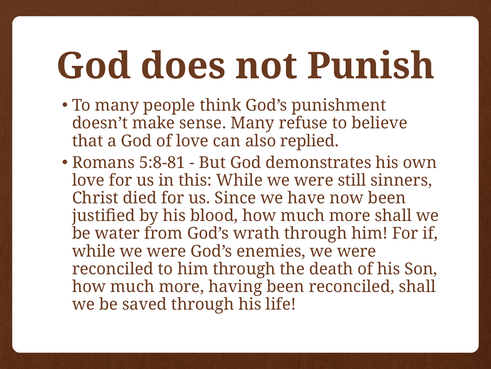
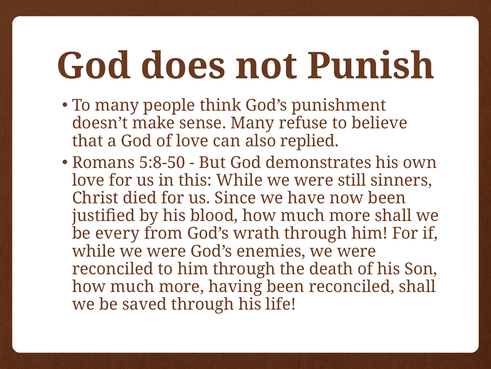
5:8-81: 5:8-81 -> 5:8-50 (162, 162)
water: water -> every (117, 233)
